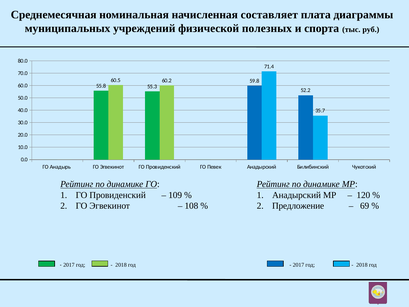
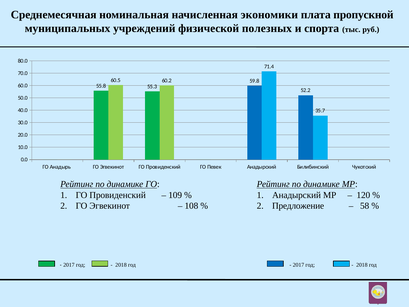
составляет: составляет -> экономики (269, 15)
диаграммы: диаграммы -> пропускной (363, 15)
69: 69 -> 58 (365, 206)
